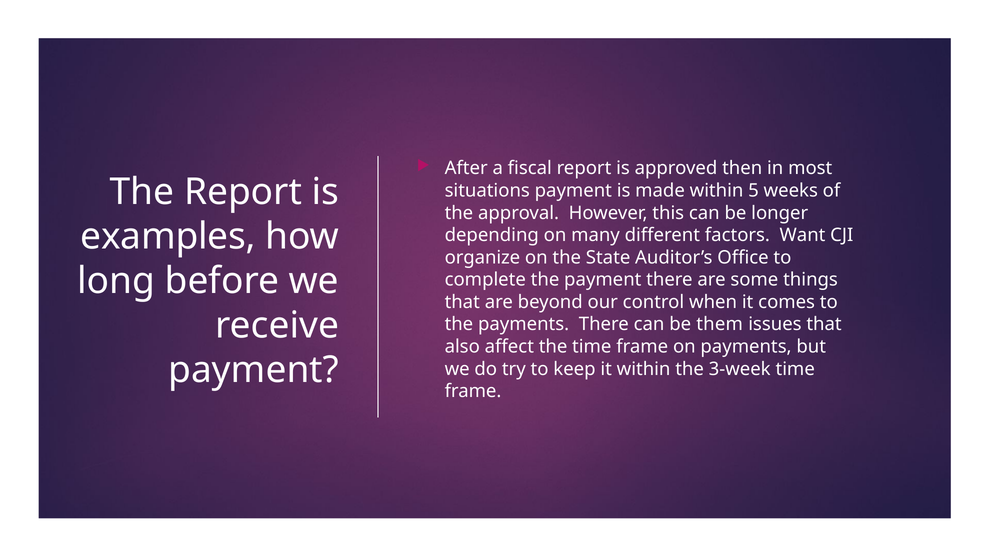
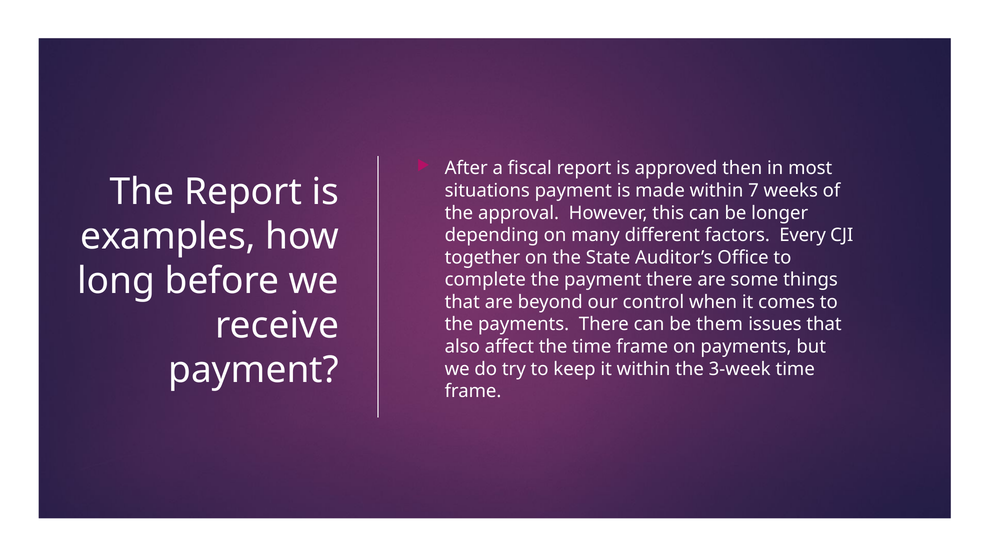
5: 5 -> 7 (753, 191)
Want: Want -> Every (803, 235)
organize: organize -> together (482, 257)
